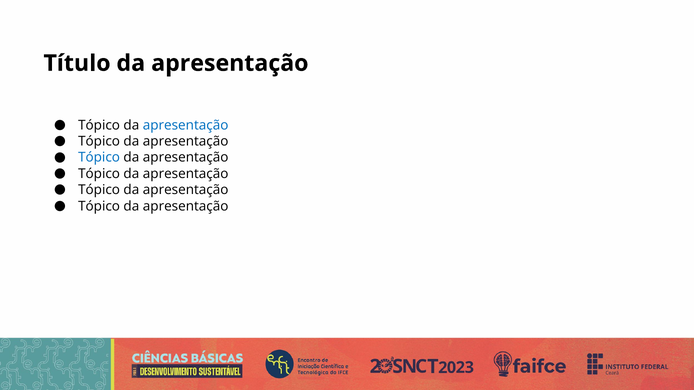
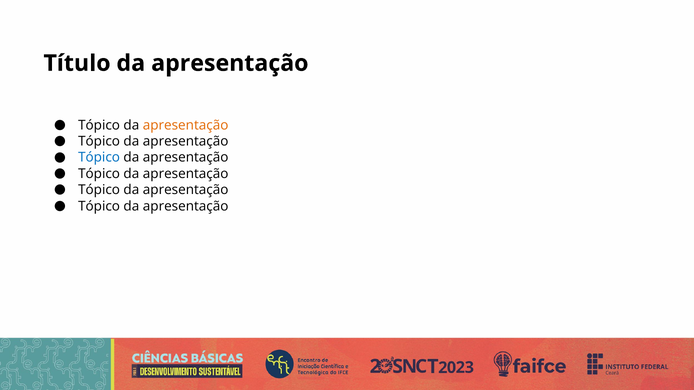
apresentação colour: blue -> orange (186, 125)
